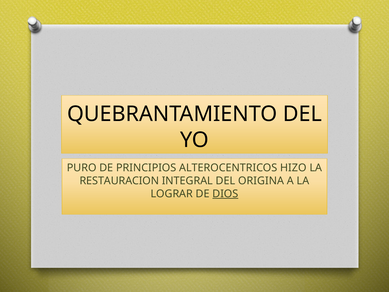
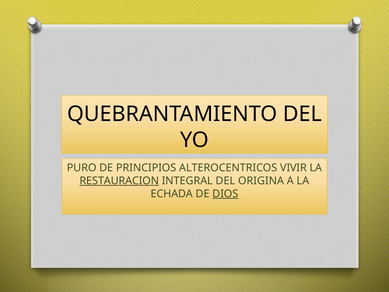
HIZO: HIZO -> VIVIR (293, 168)
RESTAURACION underline: none -> present (119, 181)
LOGRAR: LOGRAR -> ECHADA (172, 194)
